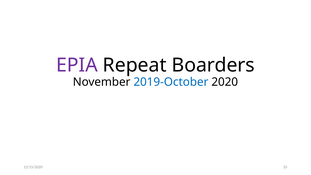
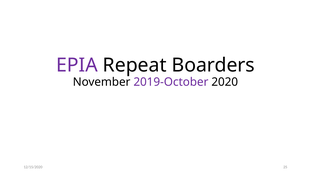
2019-October colour: blue -> purple (171, 82)
